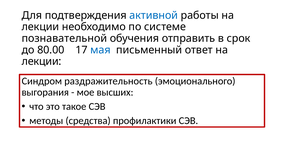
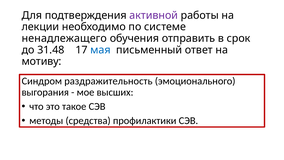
активной colour: blue -> purple (154, 15)
познавательной: познавательной -> ненадлежащего (64, 38)
80.00: 80.00 -> 31.48 (51, 50)
лекции: лекции -> мотиву (42, 61)
